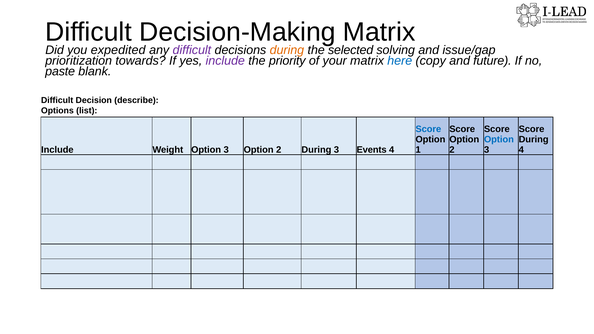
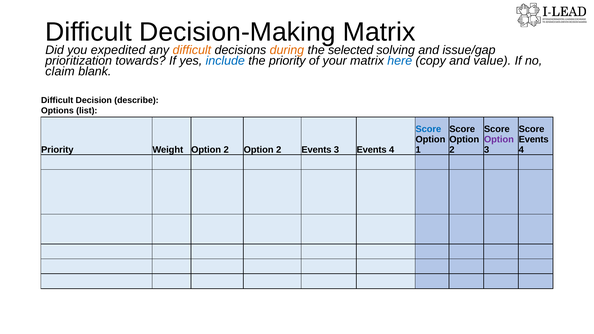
difficult colour: purple -> orange (192, 50)
include colour: purple -> blue (225, 61)
future: future -> value (492, 61)
paste: paste -> claim (60, 71)
Option colour: blue -> purple (499, 139)
During: During -> Events (534, 139)
Include: Include -> Priority (57, 150)
Weight Option 3: 3 -> 2 (226, 150)
2 During: During -> Events (316, 150)
